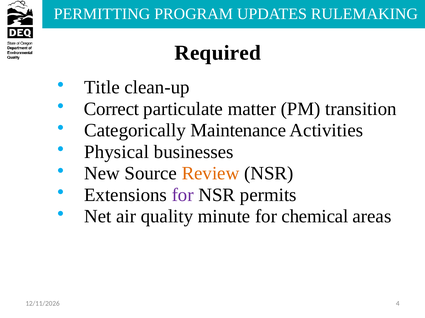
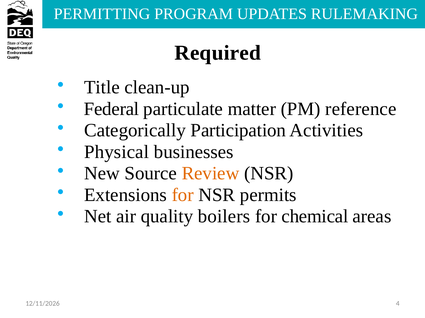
Correct: Correct -> Federal (111, 109)
transition: transition -> reference (361, 109)
Maintenance: Maintenance -> Participation (238, 131)
for colour: purple -> orange (183, 195)
minute: minute -> boilers (224, 217)
